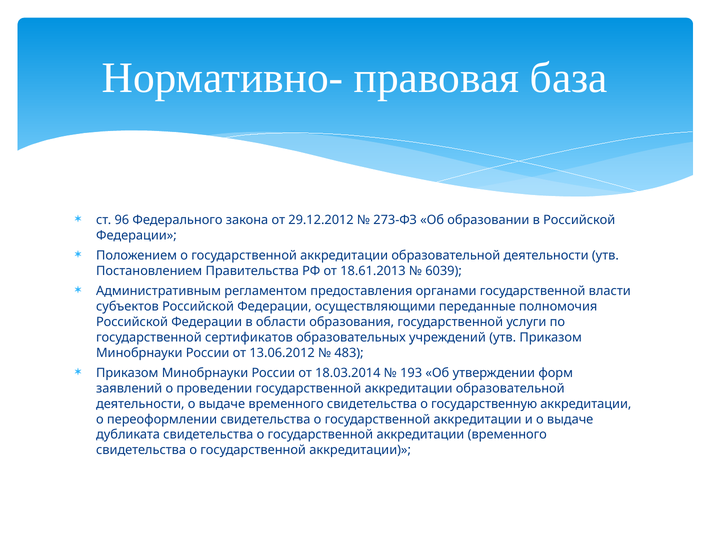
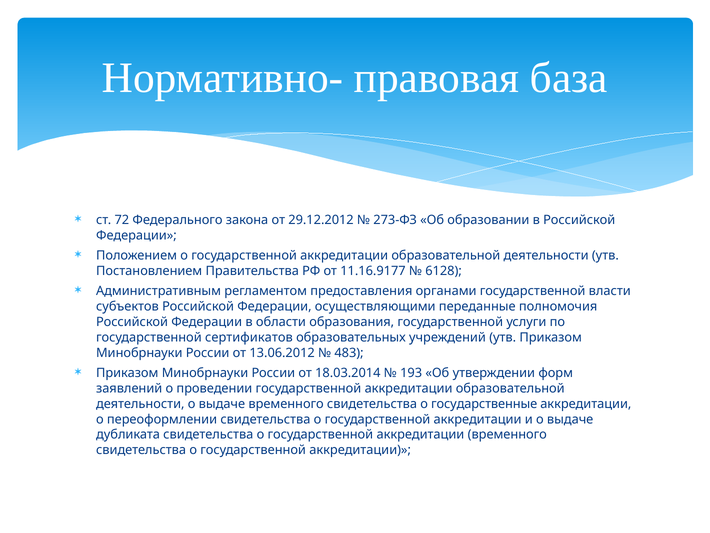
96: 96 -> 72 (122, 220)
18.61.2013: 18.61.2013 -> 11.16.9177 (373, 271)
6039: 6039 -> 6128 (444, 271)
государственную: государственную -> государственные (484, 403)
